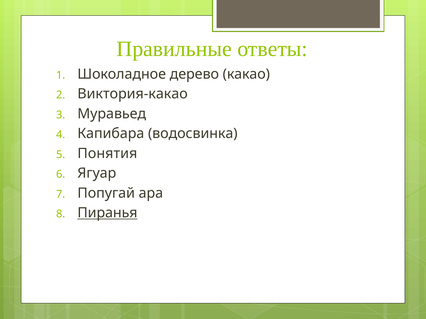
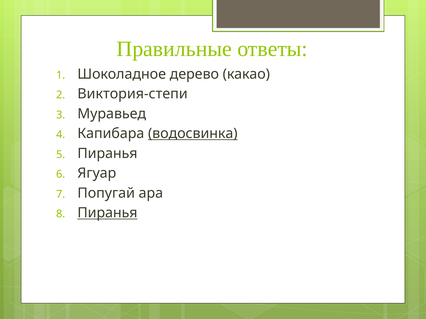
Виктория-какао: Виктория-какао -> Виктория-степи (133, 94)
водосвинка underline: none -> present (193, 134)
Понятия: Понятия -> Пиранья (107, 154)
